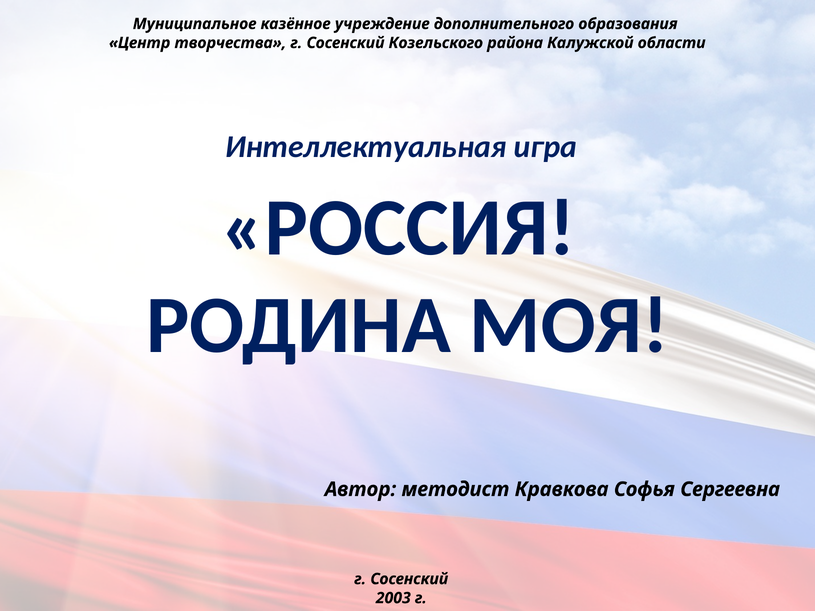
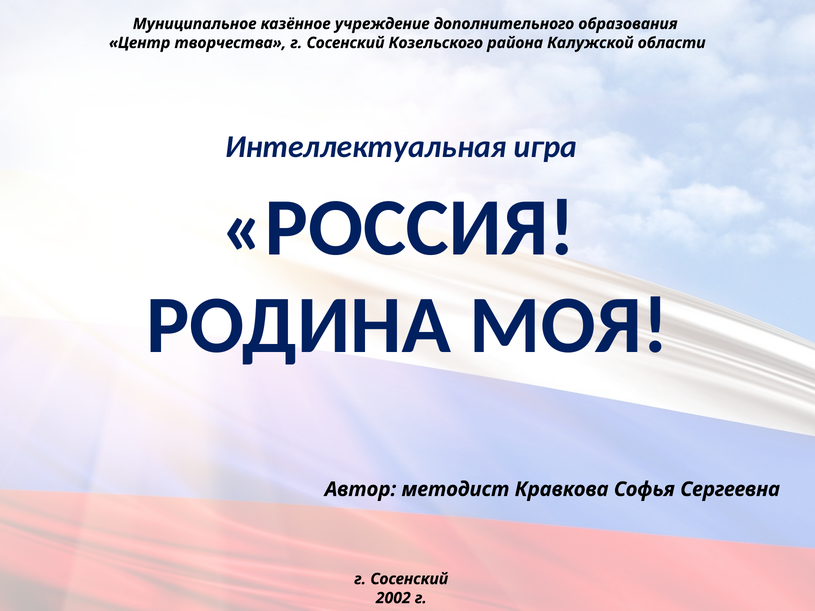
2003: 2003 -> 2002 (393, 598)
